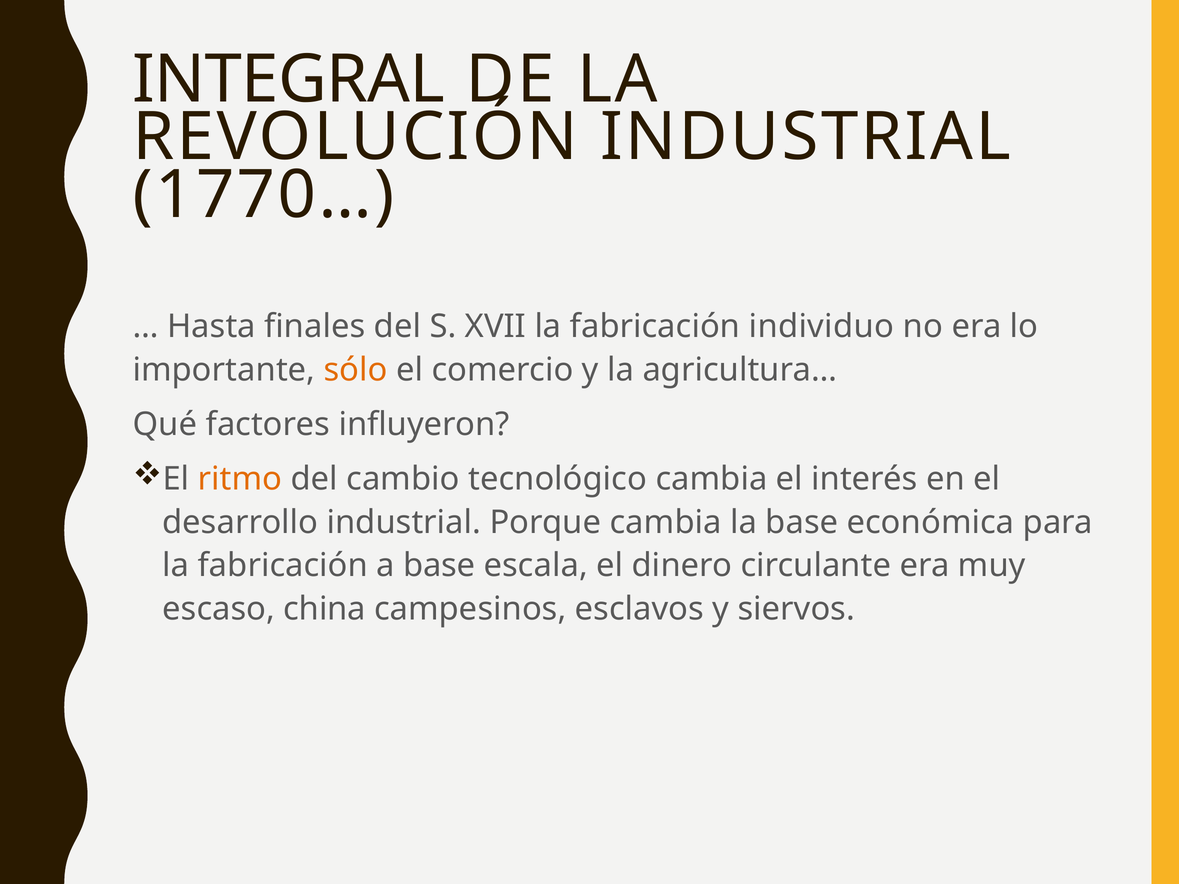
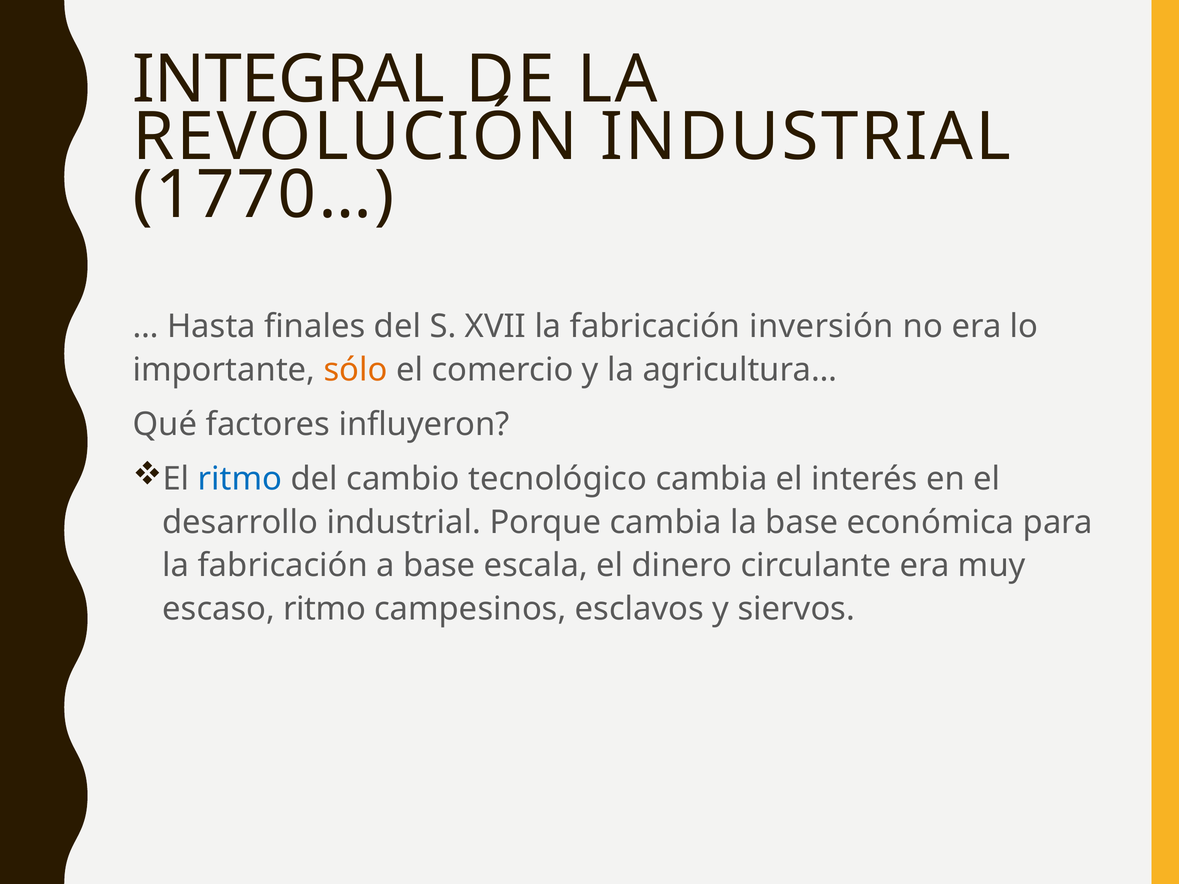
individuo: individuo -> inversión (821, 327)
ritmo colour: orange -> blue (240, 479)
escaso china: china -> ritmo (325, 609)
